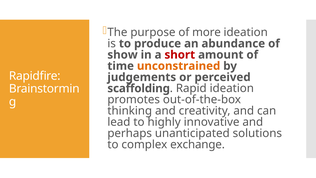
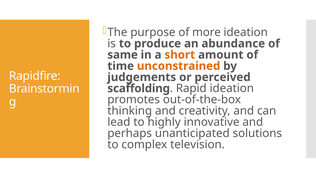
show: show -> same (123, 55)
short colour: red -> orange (180, 55)
exchange: exchange -> television (197, 144)
